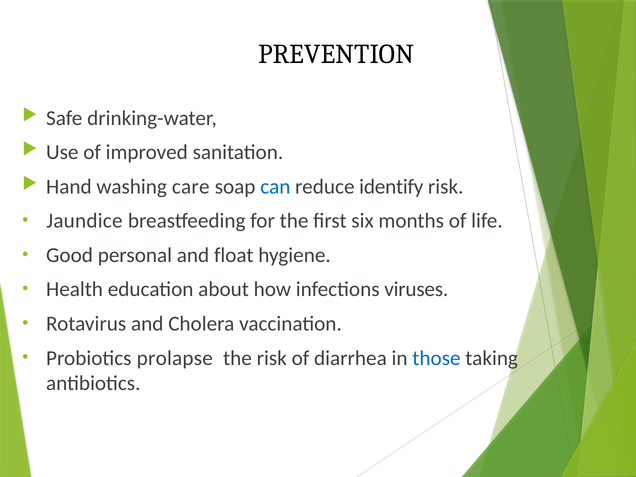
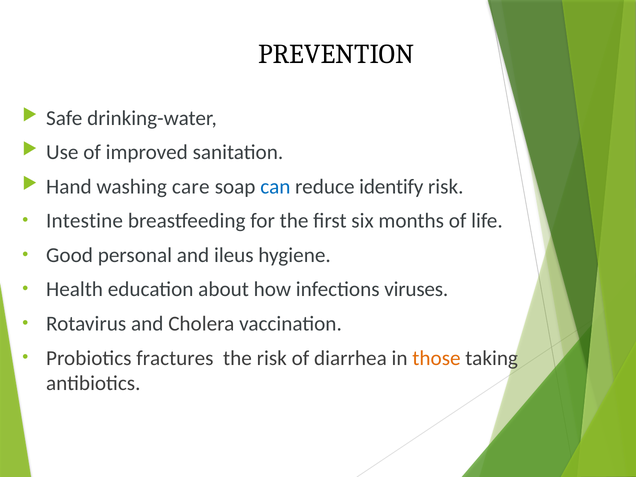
Jaundice: Jaundice -> Intestine (85, 221)
float: float -> ileus (234, 255)
prolapse: prolapse -> fractures (175, 358)
those colour: blue -> orange (436, 358)
